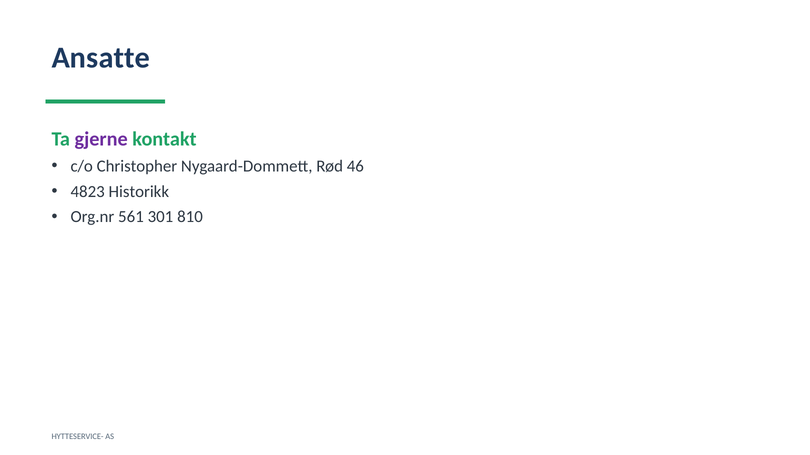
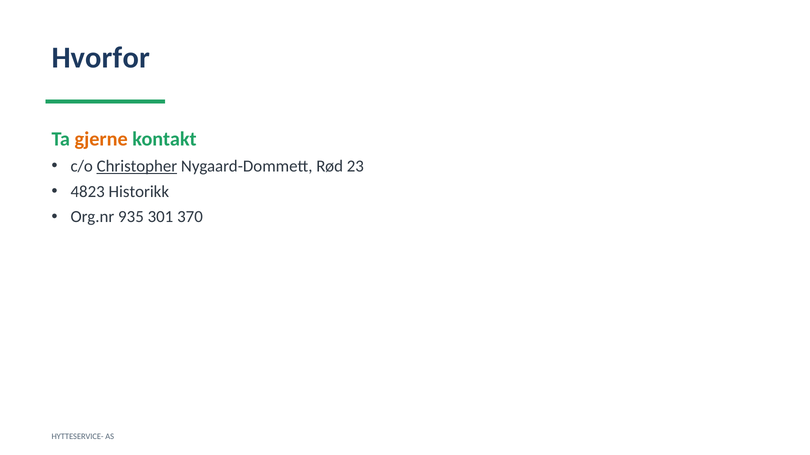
Ansatte: Ansatte -> Hvorfor (101, 58)
gjerne colour: purple -> orange (101, 139)
Christopher underline: none -> present (137, 167)
46: 46 -> 23 (355, 167)
561: 561 -> 935 (131, 217)
810: 810 -> 370 (190, 217)
